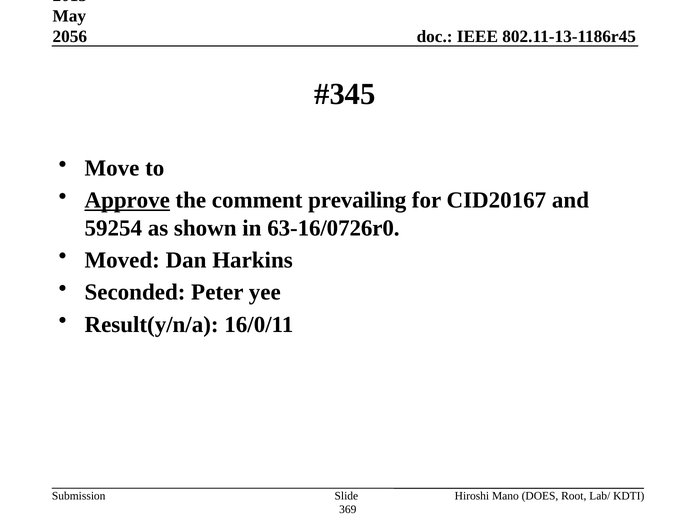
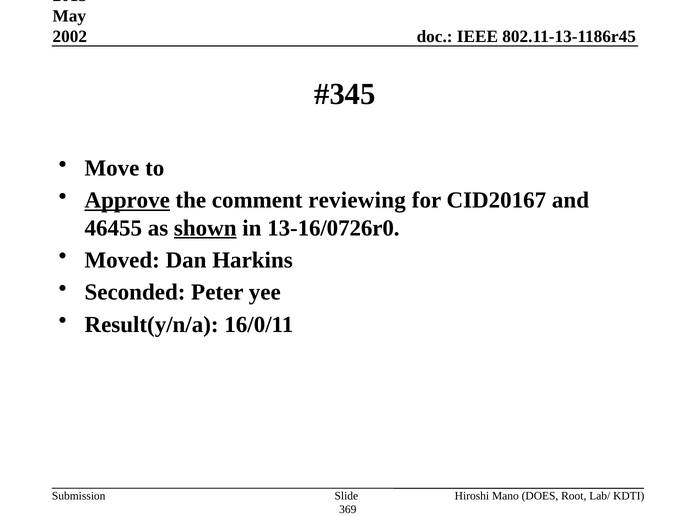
2056: 2056 -> 2002 (70, 37)
prevailing: prevailing -> reviewing (357, 201)
59254: 59254 -> 46455 (113, 228)
shown underline: none -> present (205, 228)
63-16/0726r0: 63-16/0726r0 -> 13-16/0726r0 (333, 228)
